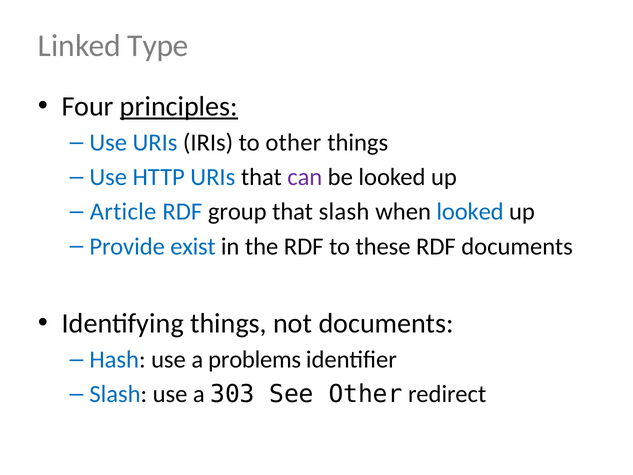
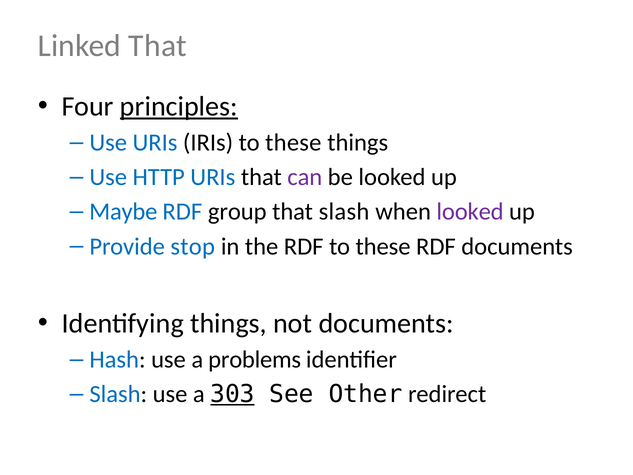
Linked Type: Type -> That (158, 46)
IRIs to other: other -> these (293, 143)
Article: Article -> Maybe (123, 212)
looked colour: blue -> purple (470, 212)
exist: exist -> stop (193, 246)
303 underline: none -> present (233, 394)
